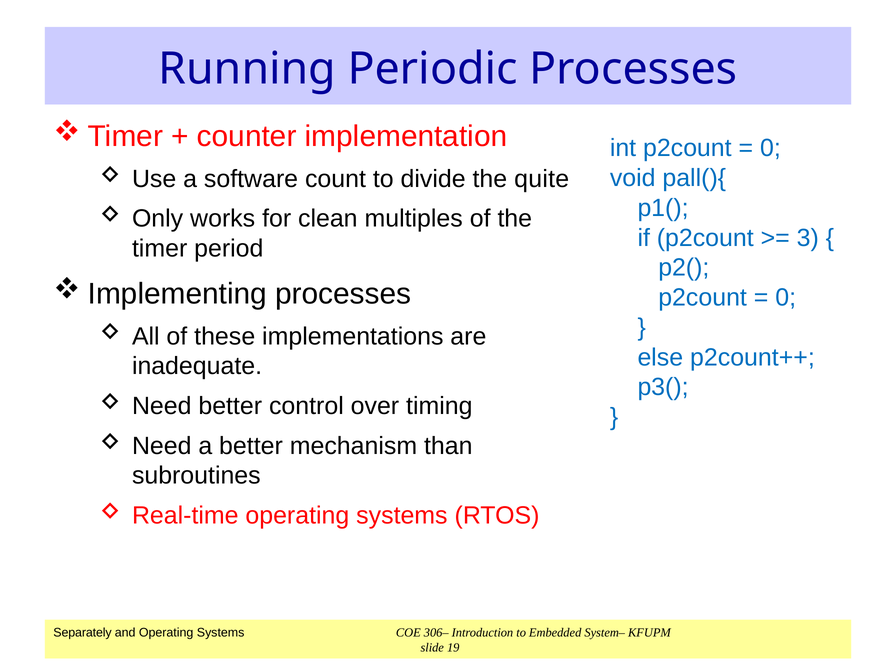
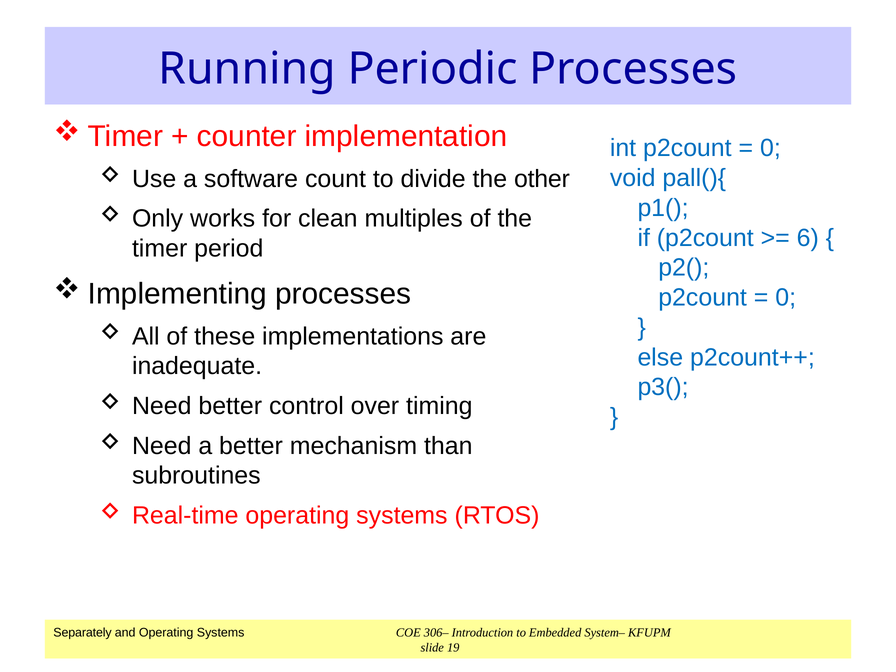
quite: quite -> other (542, 179)
3: 3 -> 6 (808, 238)
